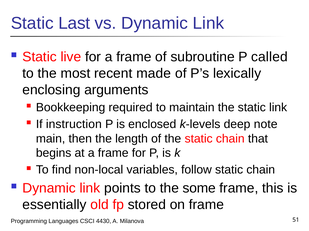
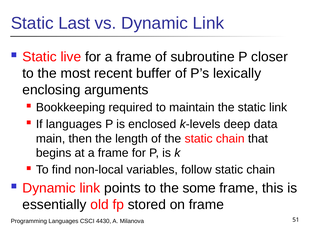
called: called -> closer (270, 57)
made: made -> buffer (154, 74)
If instruction: instruction -> languages (74, 125)
note: note -> data (266, 125)
